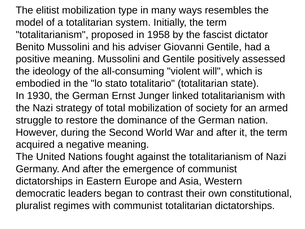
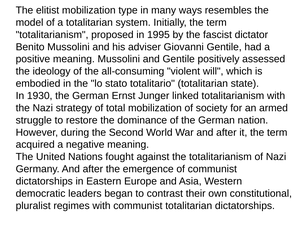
1958: 1958 -> 1995 (158, 35)
